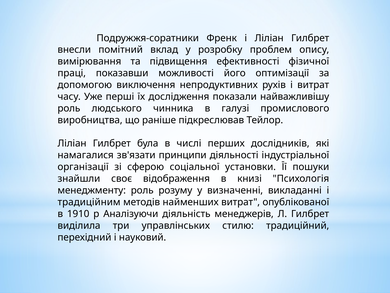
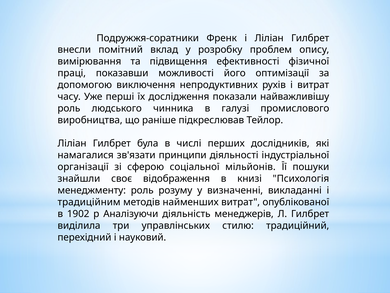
установки: установки -> мільйонів (250, 167)
1910: 1910 -> 1902 (78, 213)
